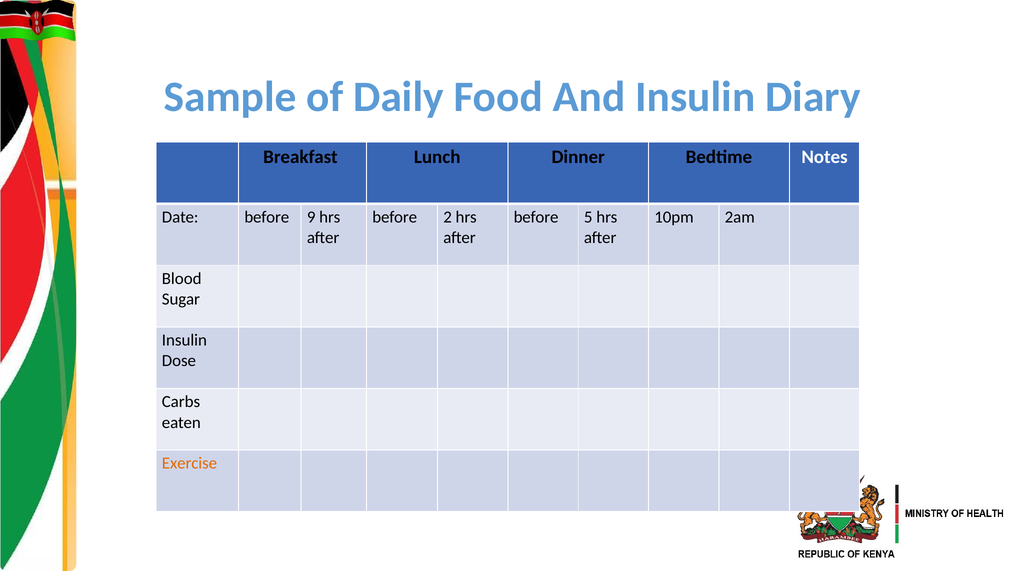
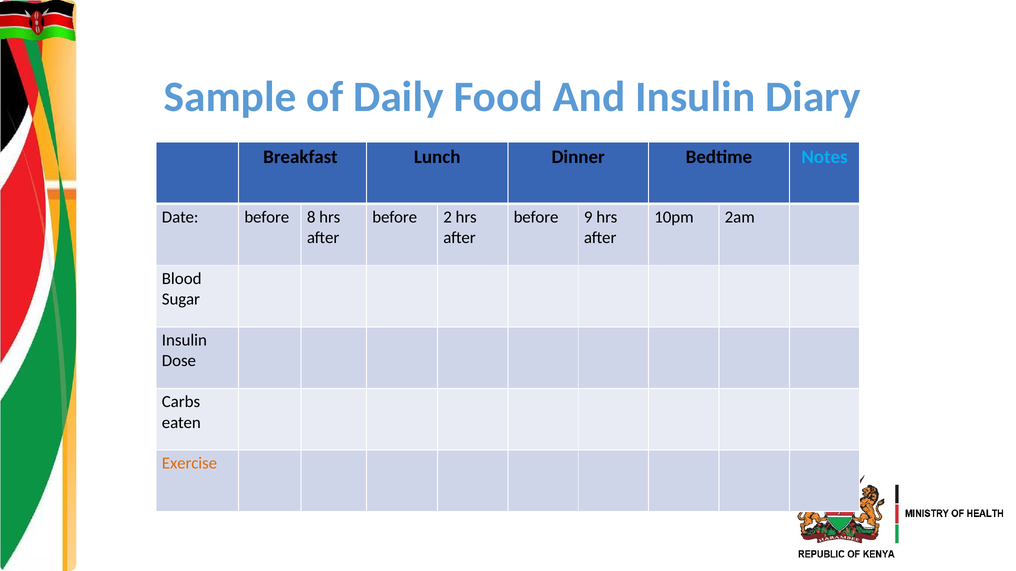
Notes colour: white -> light blue (825, 157)
9: 9 -> 8 (311, 217)
5: 5 -> 9 (588, 217)
